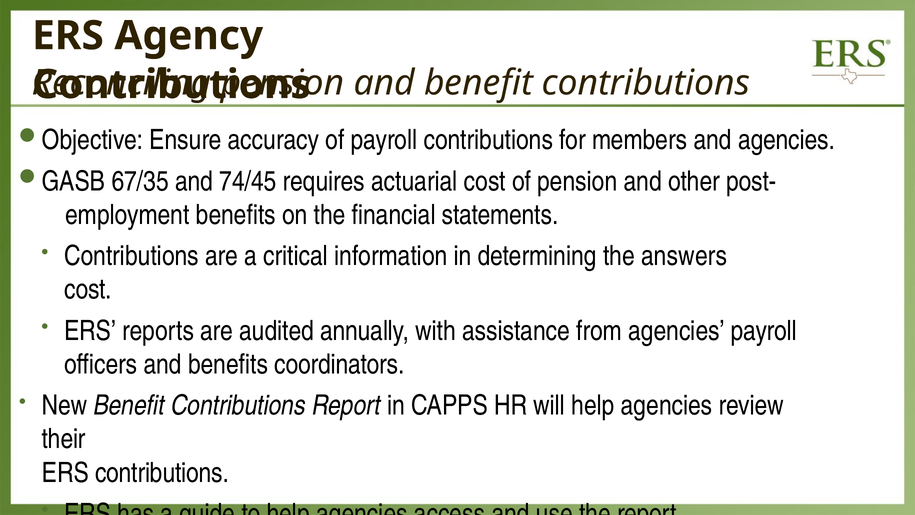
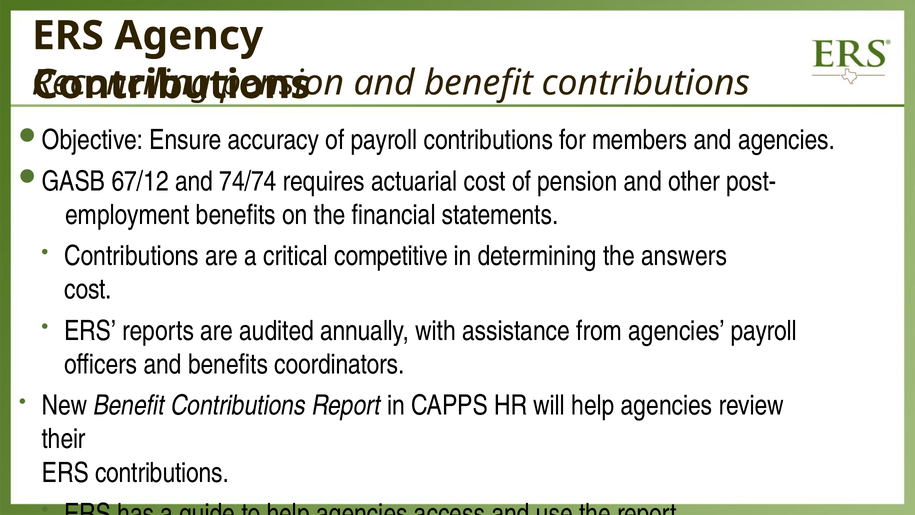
67/35: 67/35 -> 67/12 (140, 181)
74/45: 74/45 -> 74/74 (248, 181)
information: information -> competitive (391, 256)
